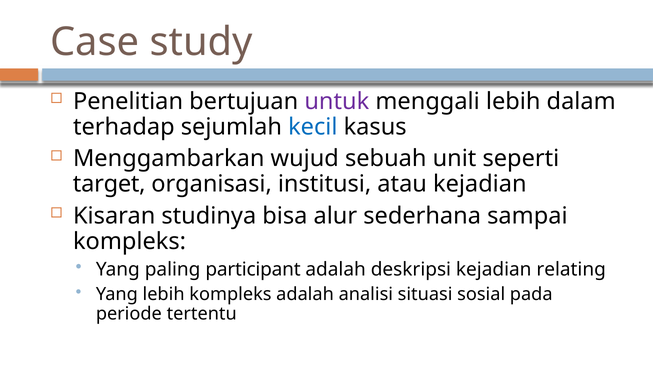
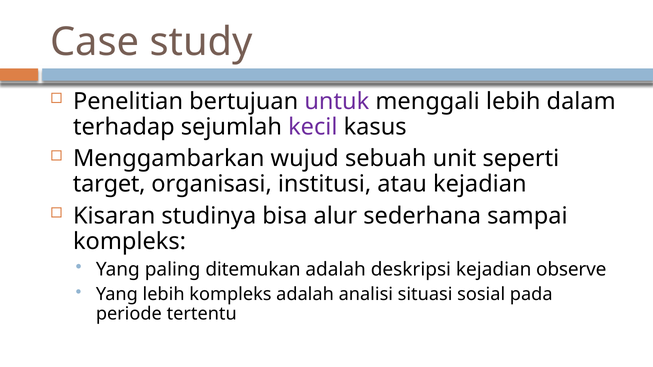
kecil colour: blue -> purple (313, 127)
participant: participant -> ditemukan (253, 269)
relating: relating -> observe (571, 269)
